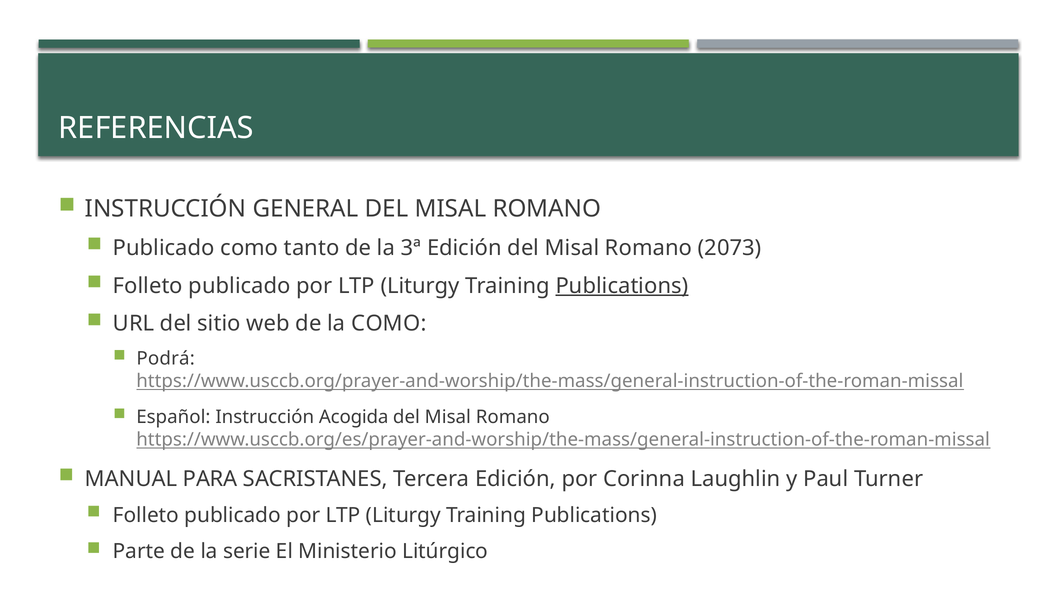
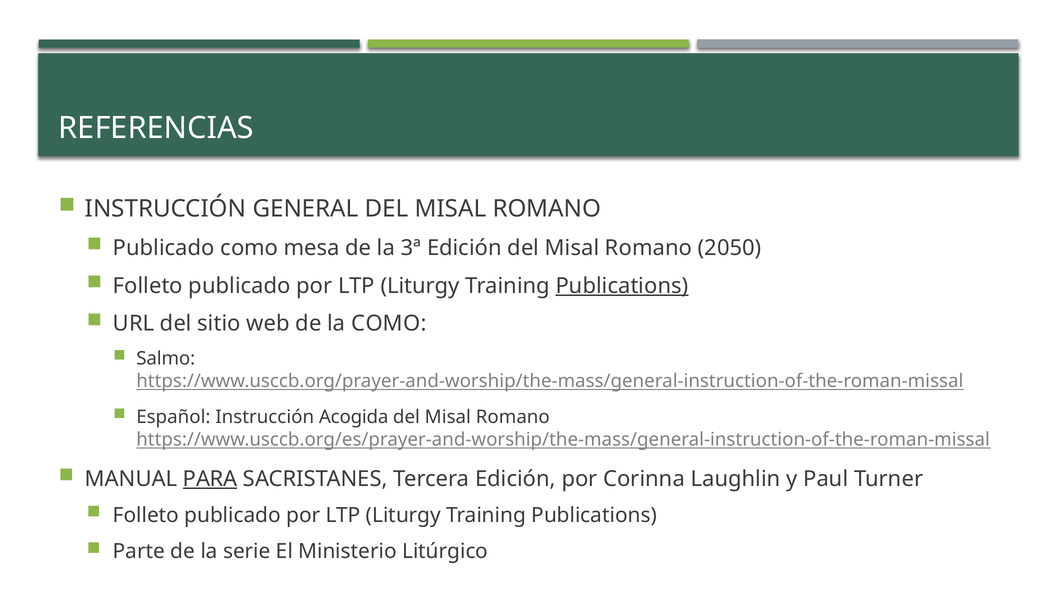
tanto: tanto -> mesa (312, 248)
2073: 2073 -> 2050 (730, 248)
Podrá: Podrá -> Salmo (166, 359)
PARA underline: none -> present (210, 479)
